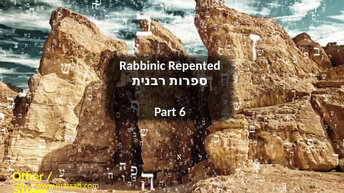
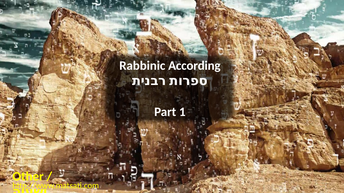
Repented: Repented -> According (194, 66)
6: 6 -> 1 (182, 112)
